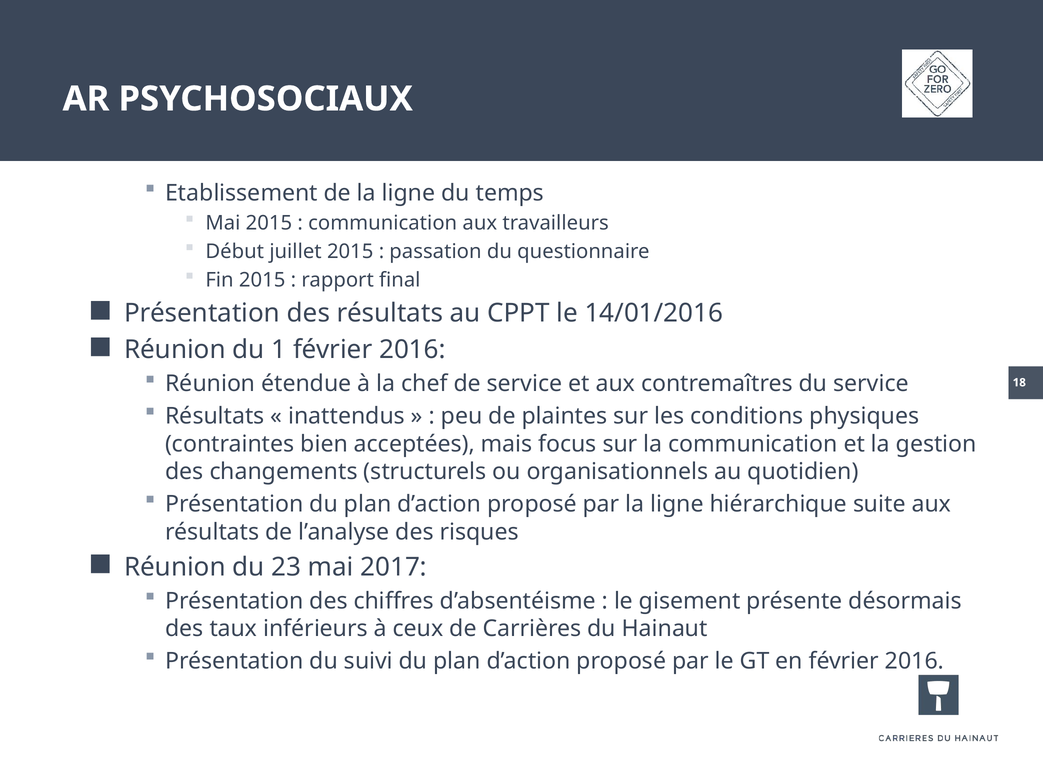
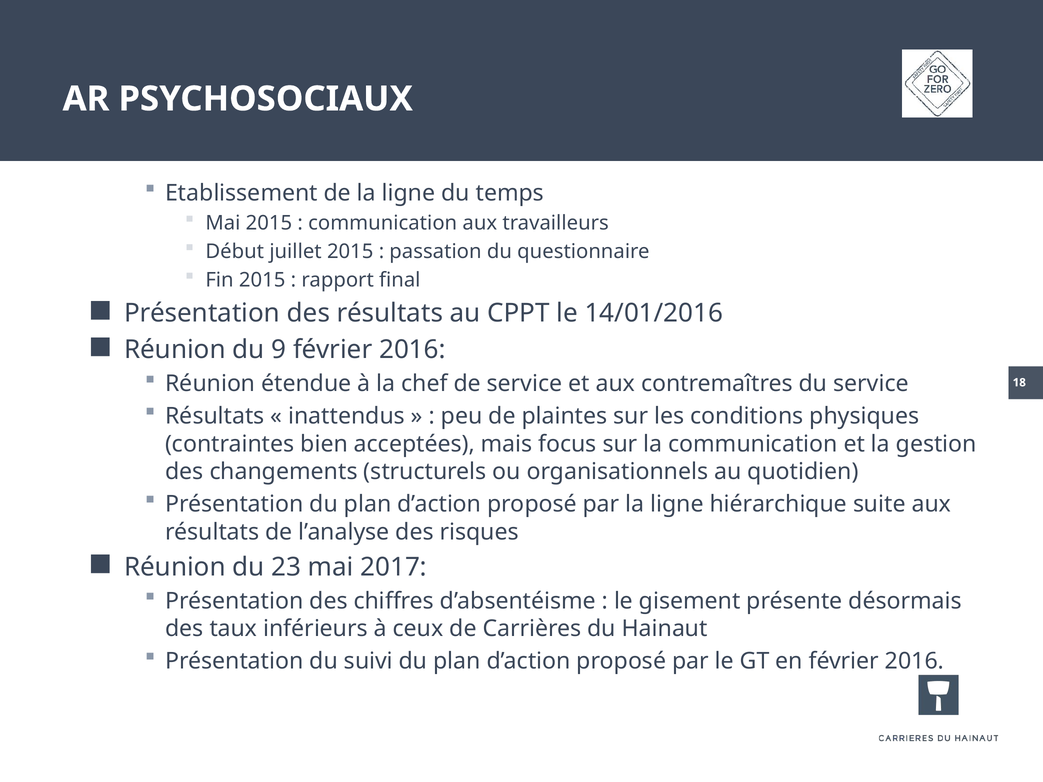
1: 1 -> 9 (279, 350)
